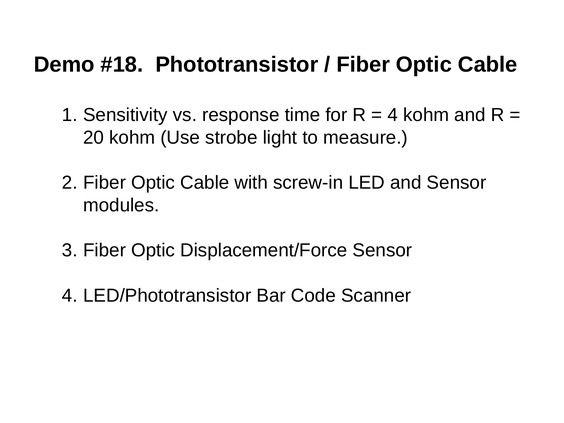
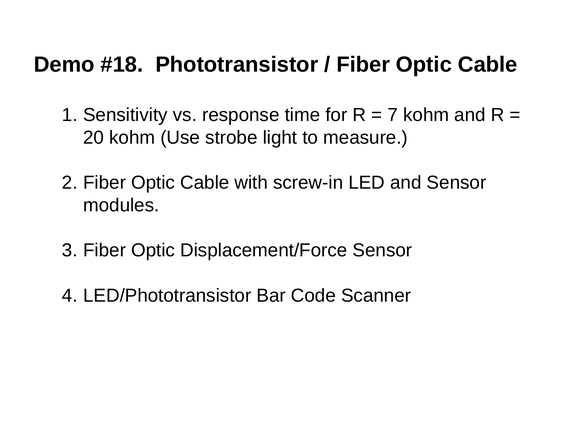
4: 4 -> 7 (393, 115)
